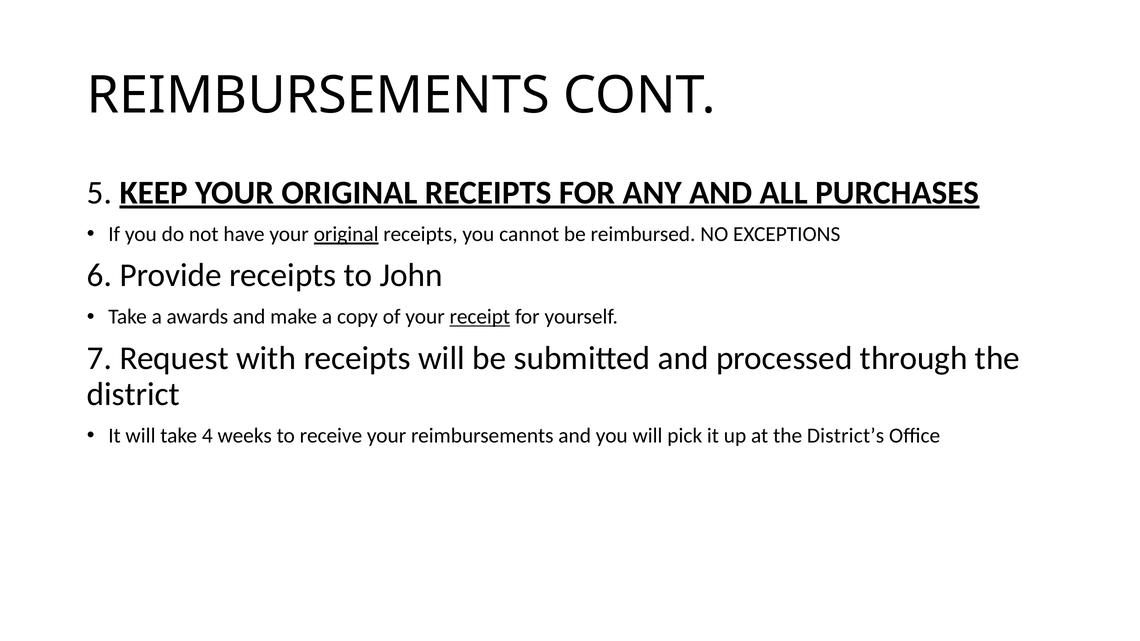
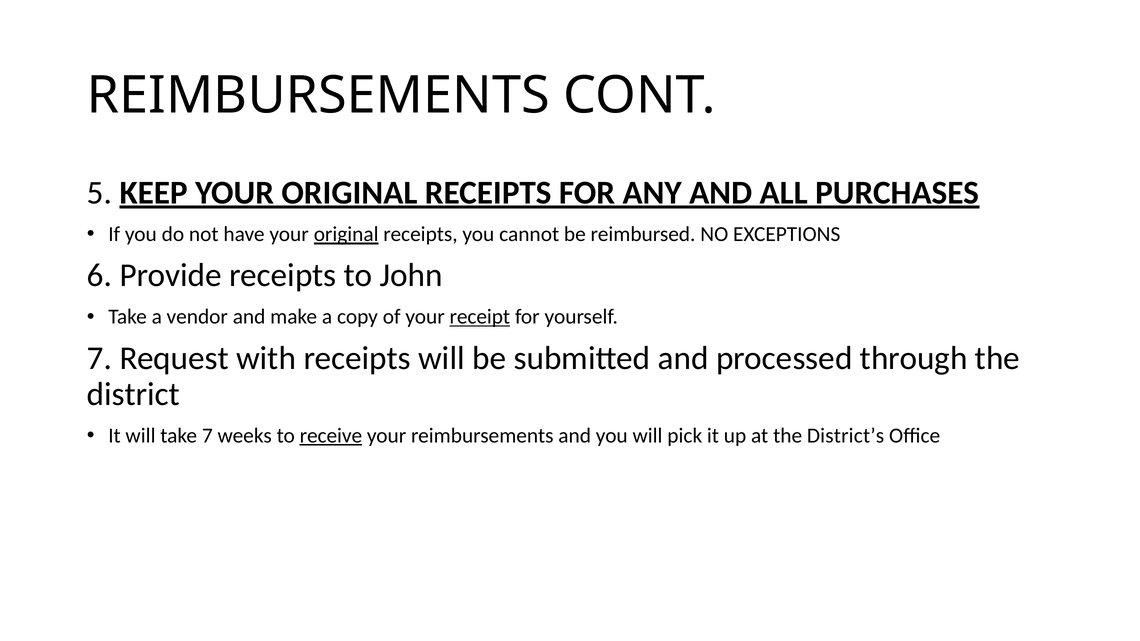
awards: awards -> vendor (197, 317)
take 4: 4 -> 7 (207, 436)
receive underline: none -> present (331, 436)
